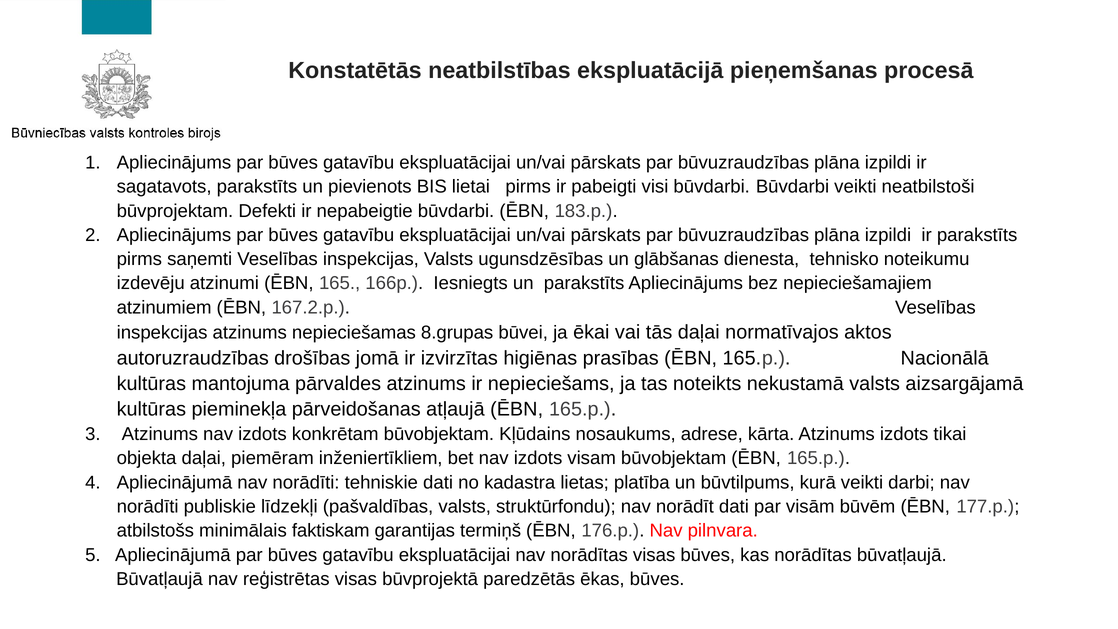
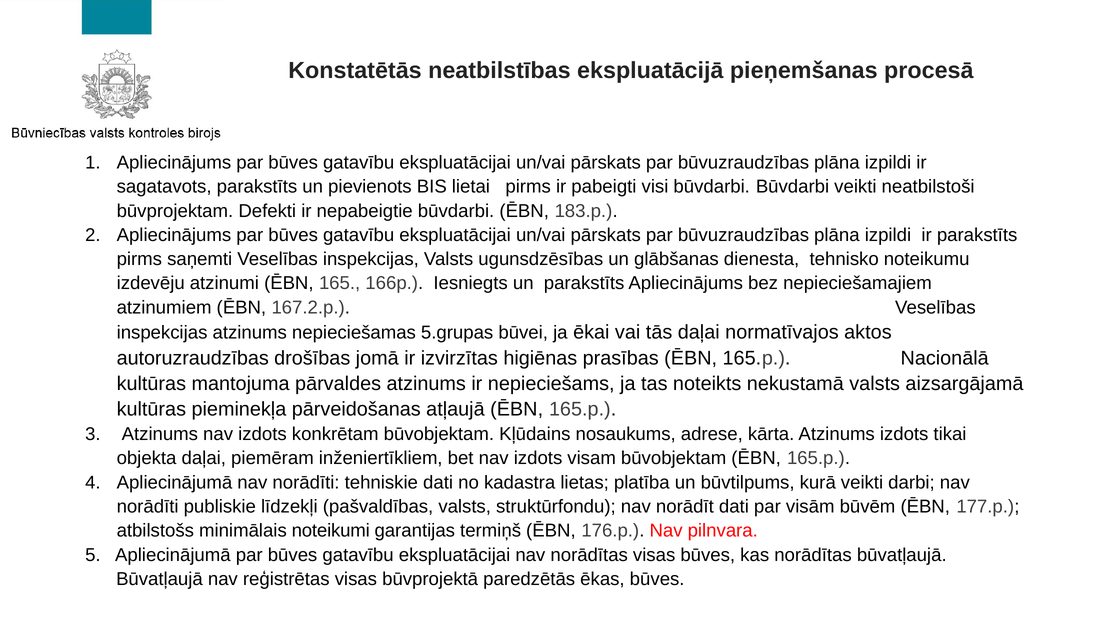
8.grupas: 8.grupas -> 5.grupas (457, 333)
faktiskam: faktiskam -> noteikumi (331, 531)
